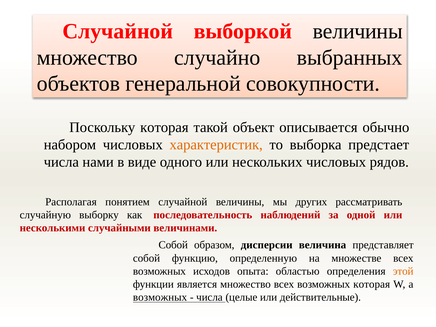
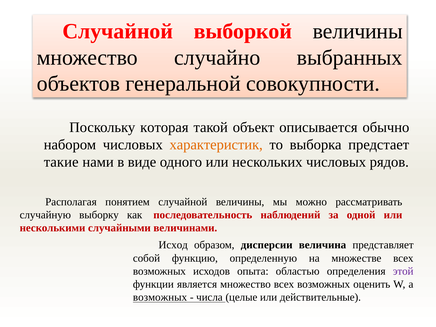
числа: числа -> такие (61, 162)
других: других -> можно (311, 202)
Собой: Собой -> Исход (173, 245)
этой colour: orange -> purple (403, 271)
возможных которая: которая -> оценить (372, 284)
